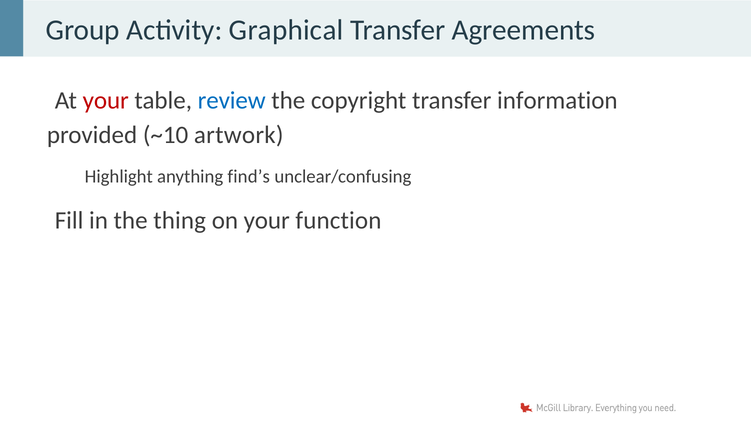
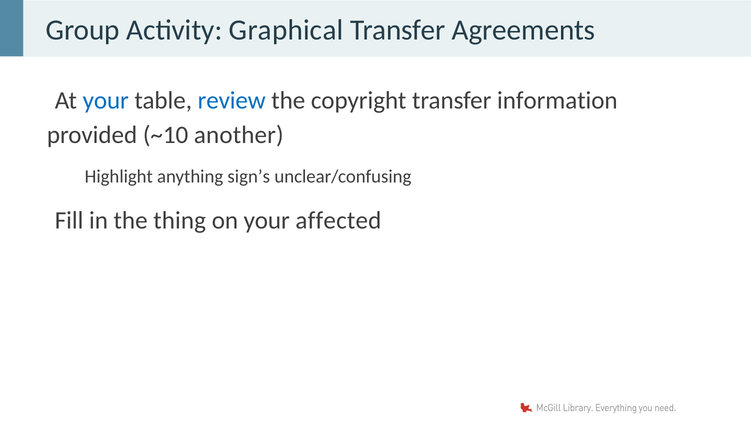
your colour: red -> blue (106, 100)
artwork: artwork -> another (239, 135)
find’s: find’s -> sign’s (249, 176)
function: function -> affected (338, 220)
